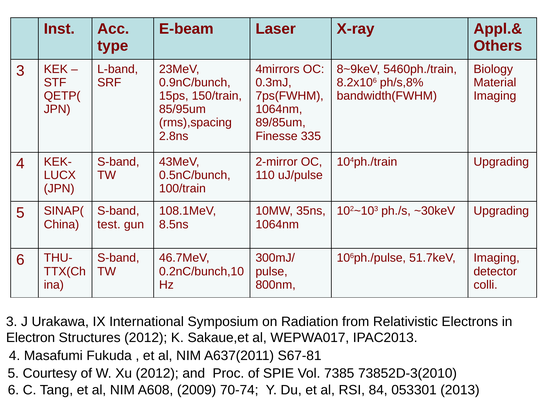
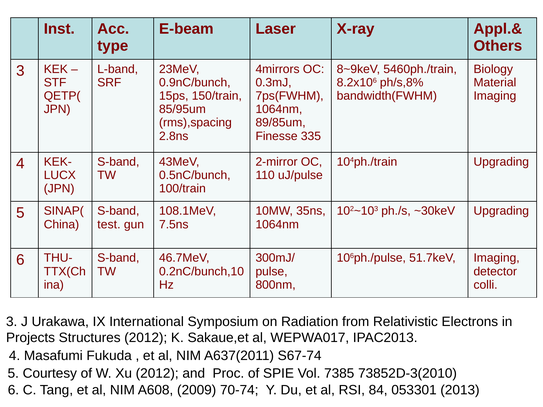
8.5ns: 8.5ns -> 7.5ns (174, 225)
Electron: Electron -> Projects (31, 338)
S67-81: S67-81 -> S67-74 (300, 356)
